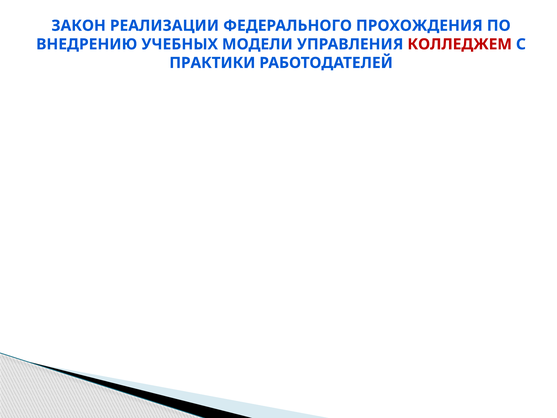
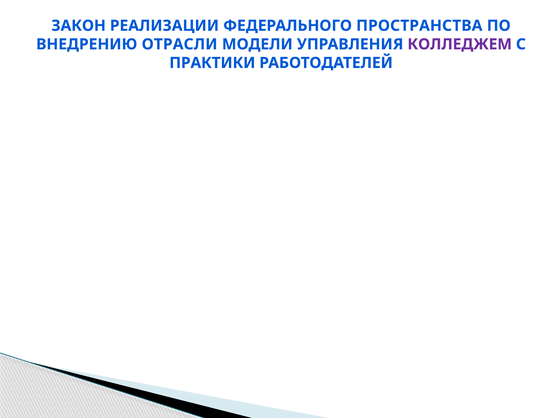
ПРОХОЖДЕНИЯ: ПРОХОЖДЕНИЯ -> ПРОСТРАНСТВА (419, 26)
УЧЕБНЫХ: УЧЕБНЫХ -> ОТРАСЛИ (180, 44)
КОЛЛЕДЖЕМ colour: red -> purple (460, 44)
